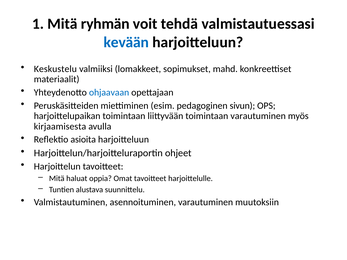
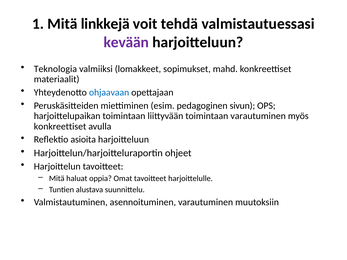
ryhmän: ryhmän -> linkkejä (105, 24)
kevään colour: blue -> purple (126, 42)
Keskustelu: Keskustelu -> Teknologia (55, 69)
kirjaamisesta: kirjaamisesta -> konkreettiset (60, 127)
